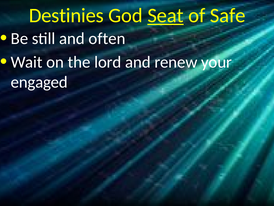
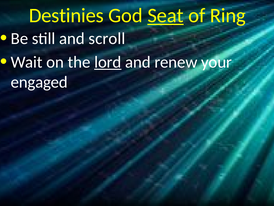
Safe: Safe -> Ring (228, 16)
often: often -> scroll (107, 38)
lord underline: none -> present (108, 62)
